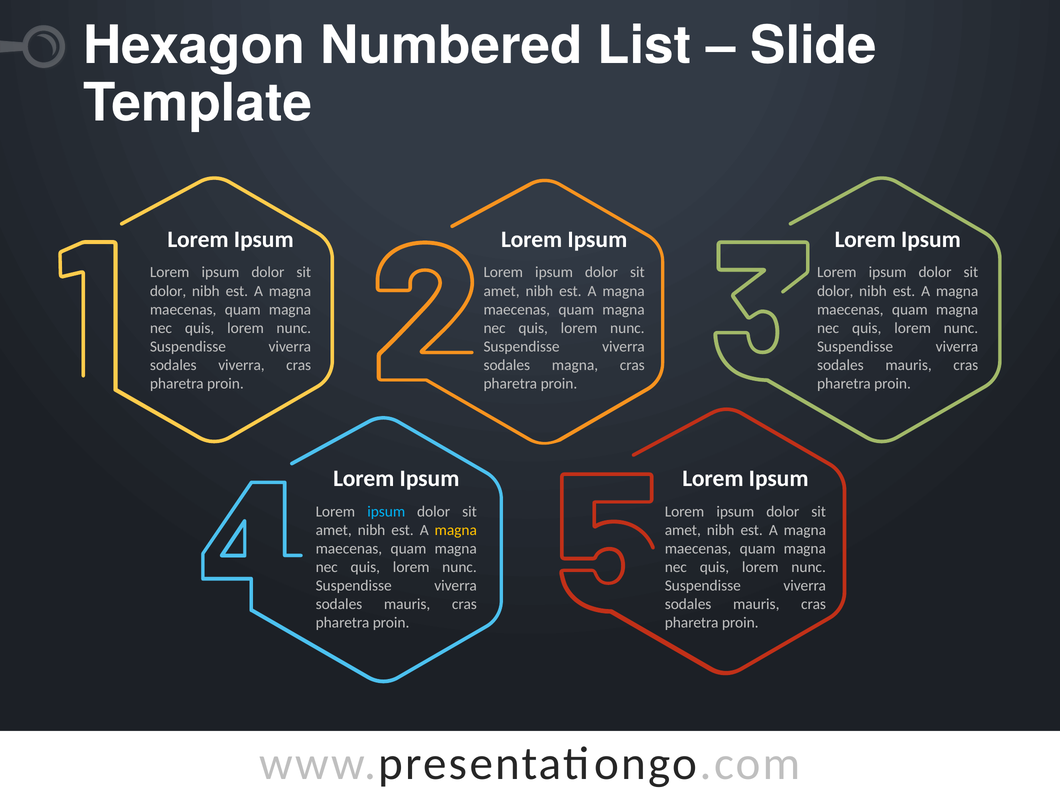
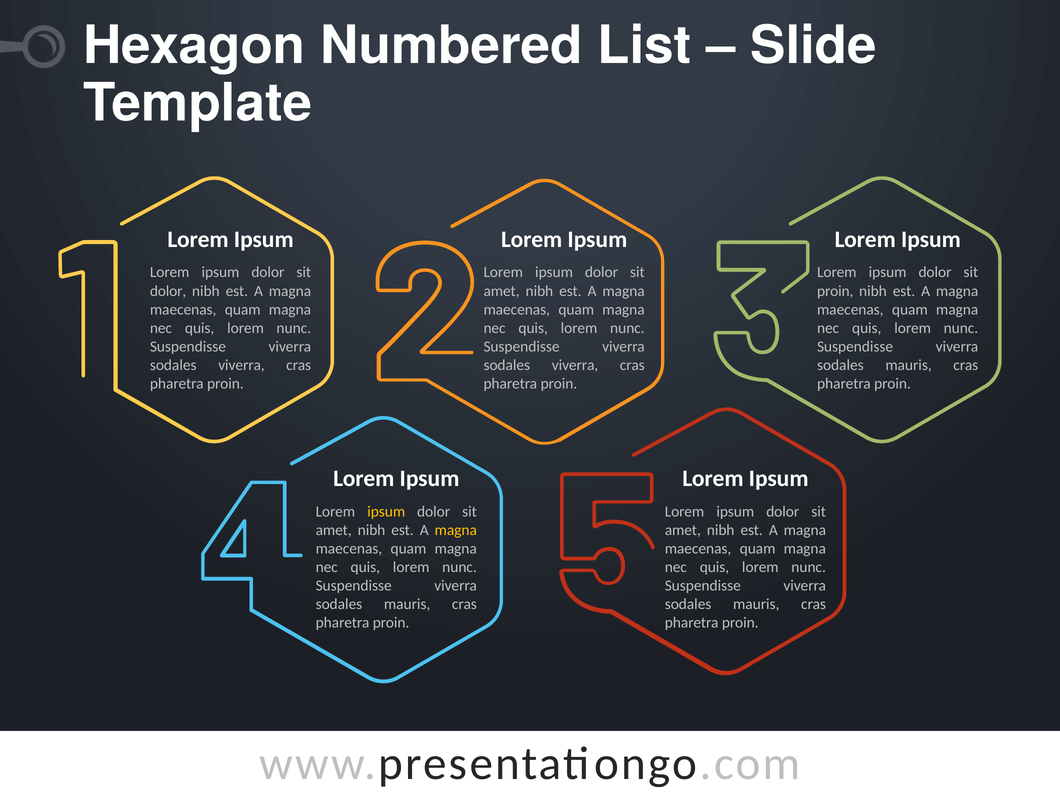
dolor: dolor -> proin (835, 291)
magna: magna -> viverra (575, 365)
ipsum colour: light blue -> yellow (386, 512)
